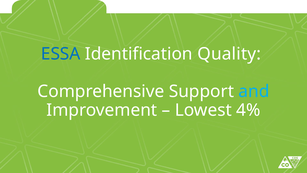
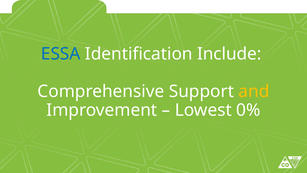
Quality: Quality -> Include (229, 54)
and colour: light blue -> yellow (254, 91)
4%: 4% -> 0% (248, 110)
